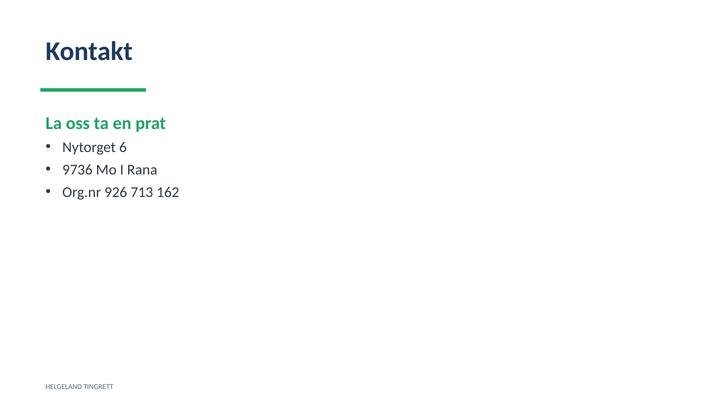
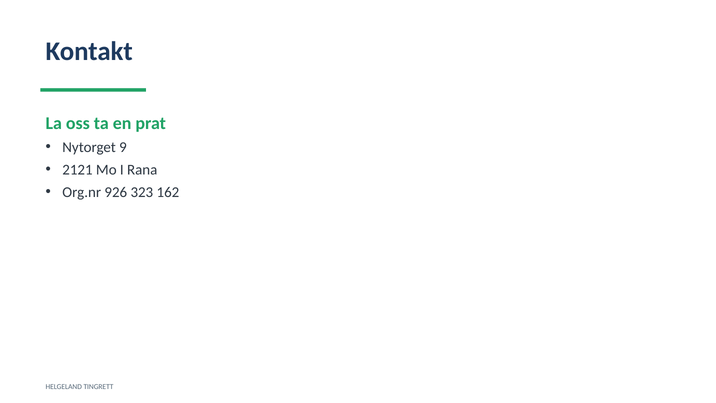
6: 6 -> 9 (123, 147)
9736: 9736 -> 2121 (77, 170)
713: 713 -> 323 (142, 192)
